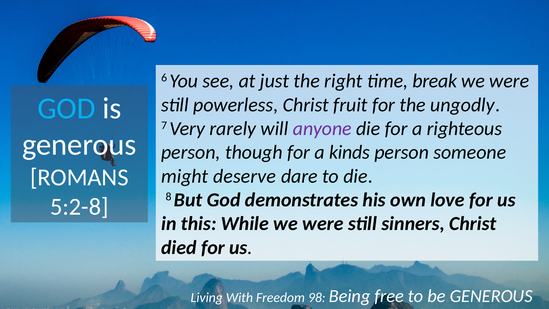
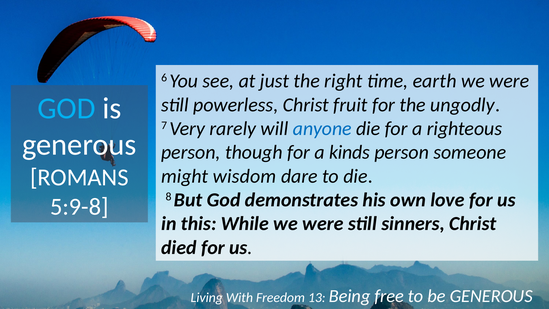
break: break -> earth (435, 81)
anyone colour: purple -> blue (322, 129)
deserve: deserve -> wisdom (245, 176)
5:2-8: 5:2-8 -> 5:9-8 (79, 207)
98: 98 -> 13 (317, 298)
